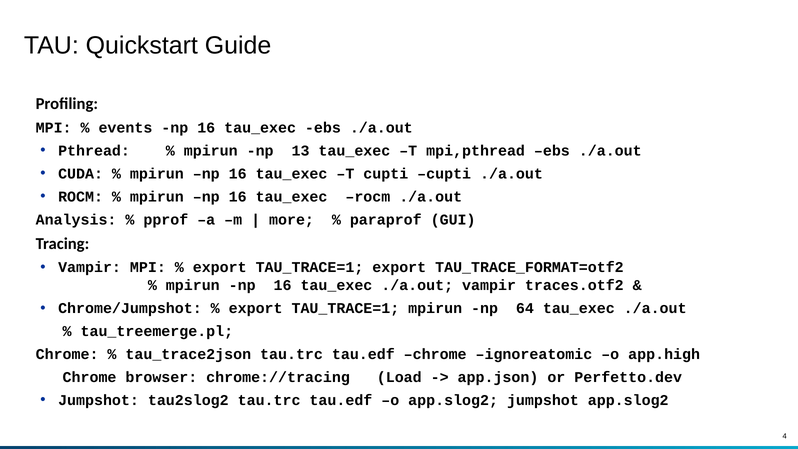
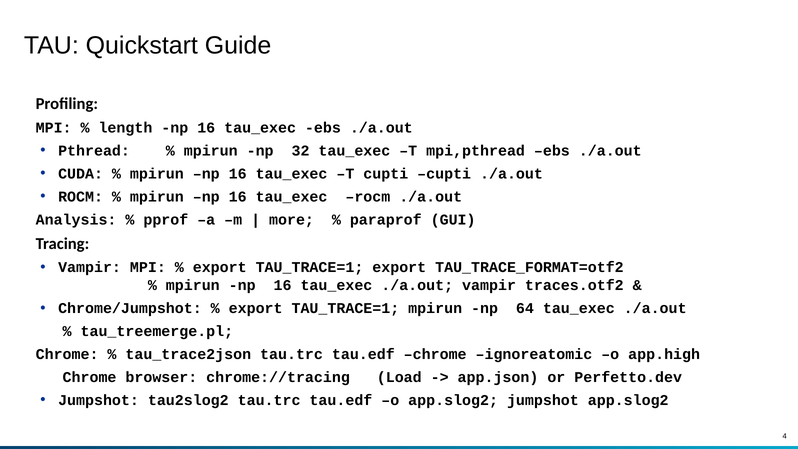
events: events -> length (125, 128)
13: 13 -> 32 (301, 151)
